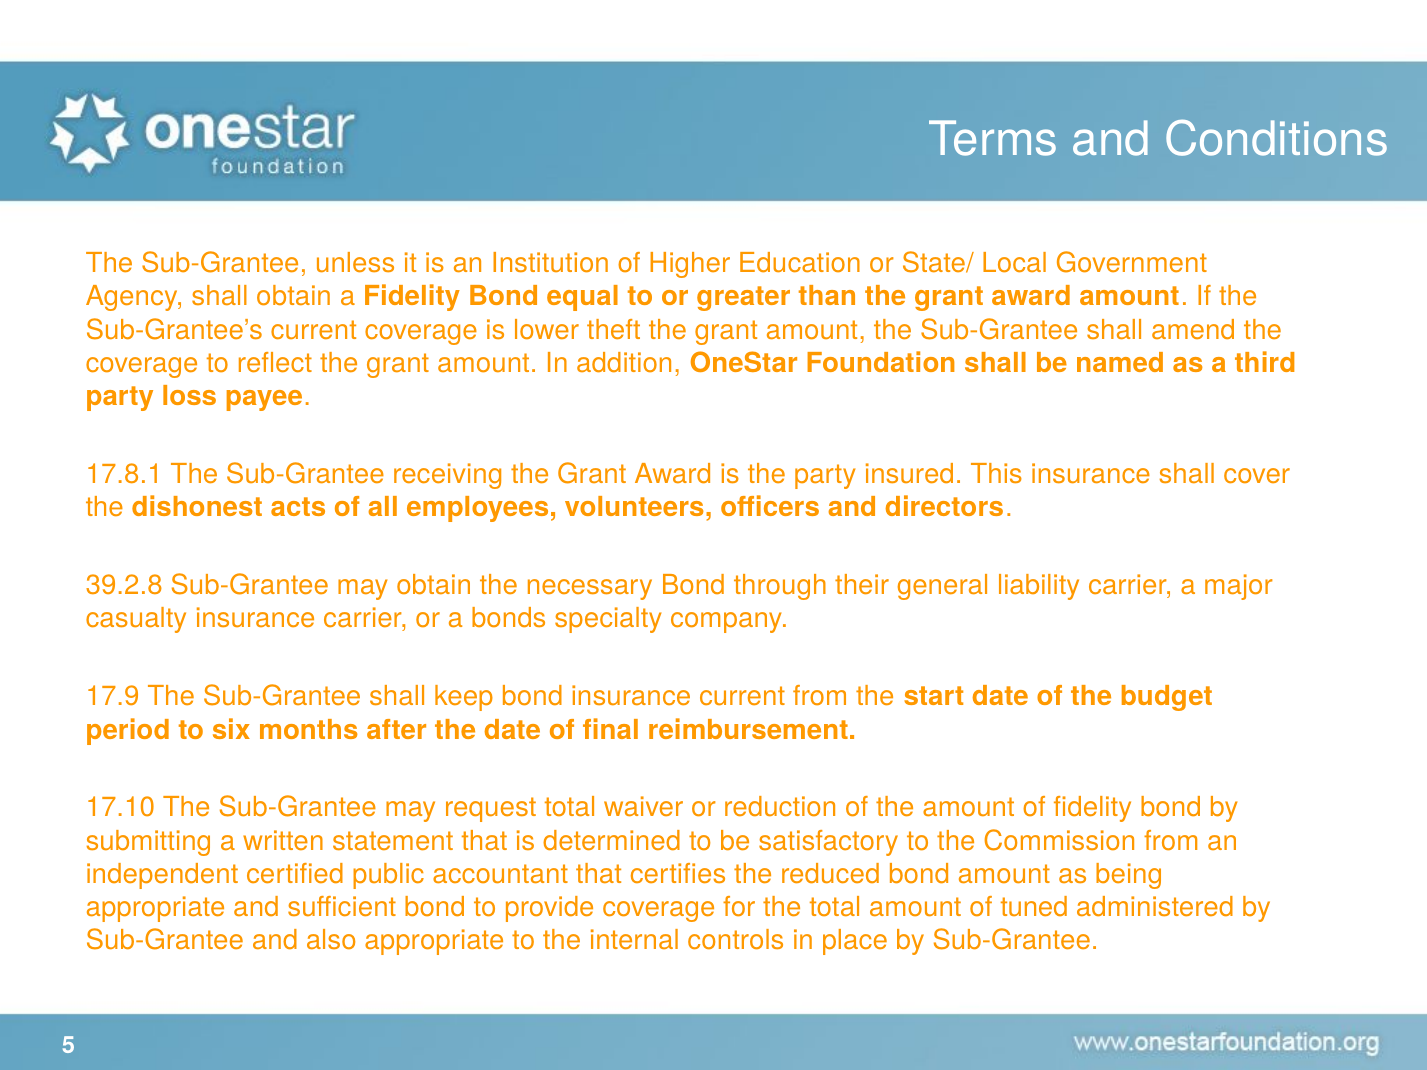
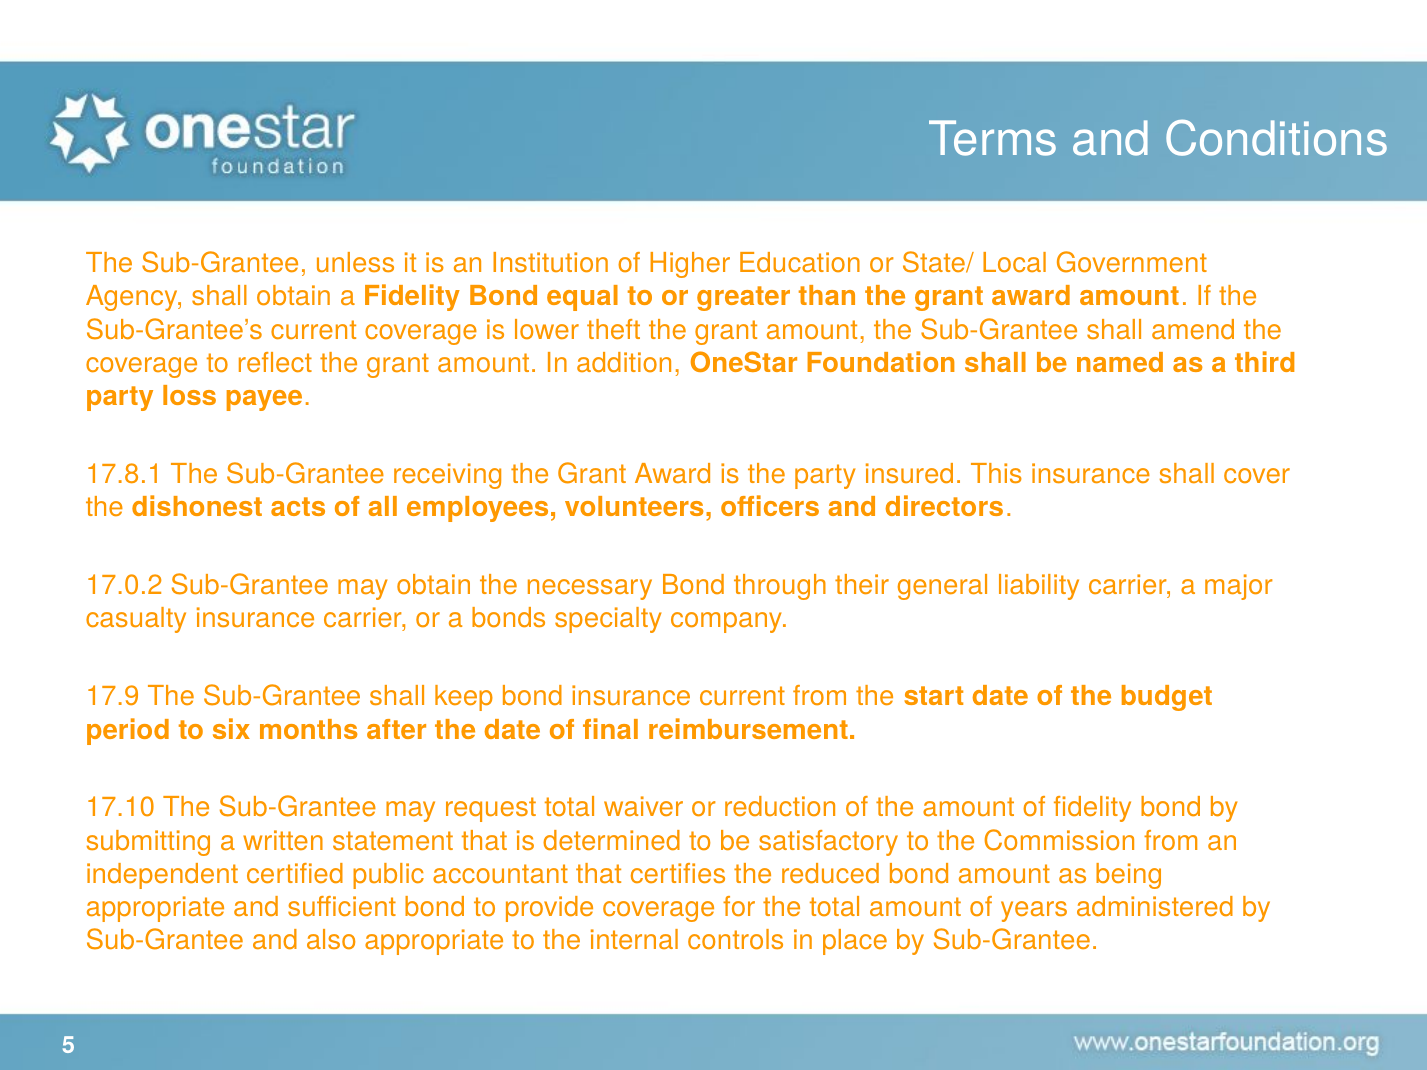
39.2.8: 39.2.8 -> 17.0.2 (124, 586)
tuned: tuned -> years (1034, 908)
